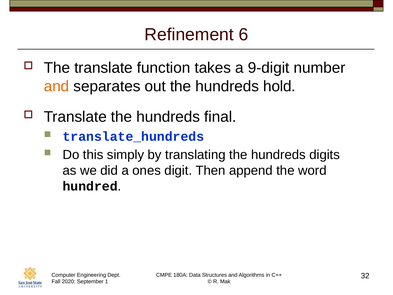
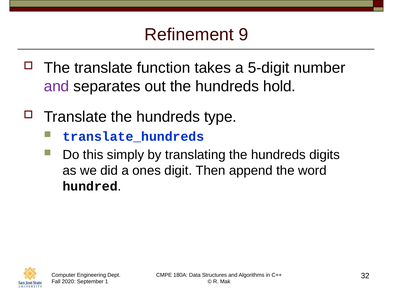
6: 6 -> 9 (243, 35)
9-digit: 9-digit -> 5-digit (269, 68)
and colour: orange -> purple (57, 86)
final: final -> type (220, 117)
